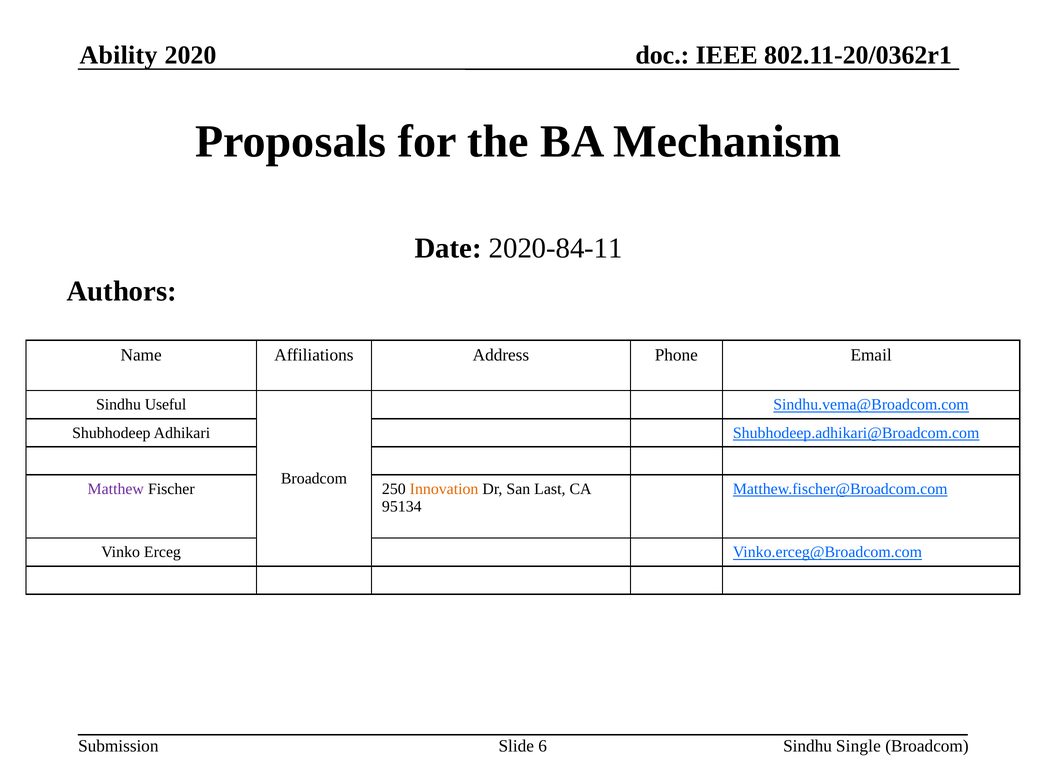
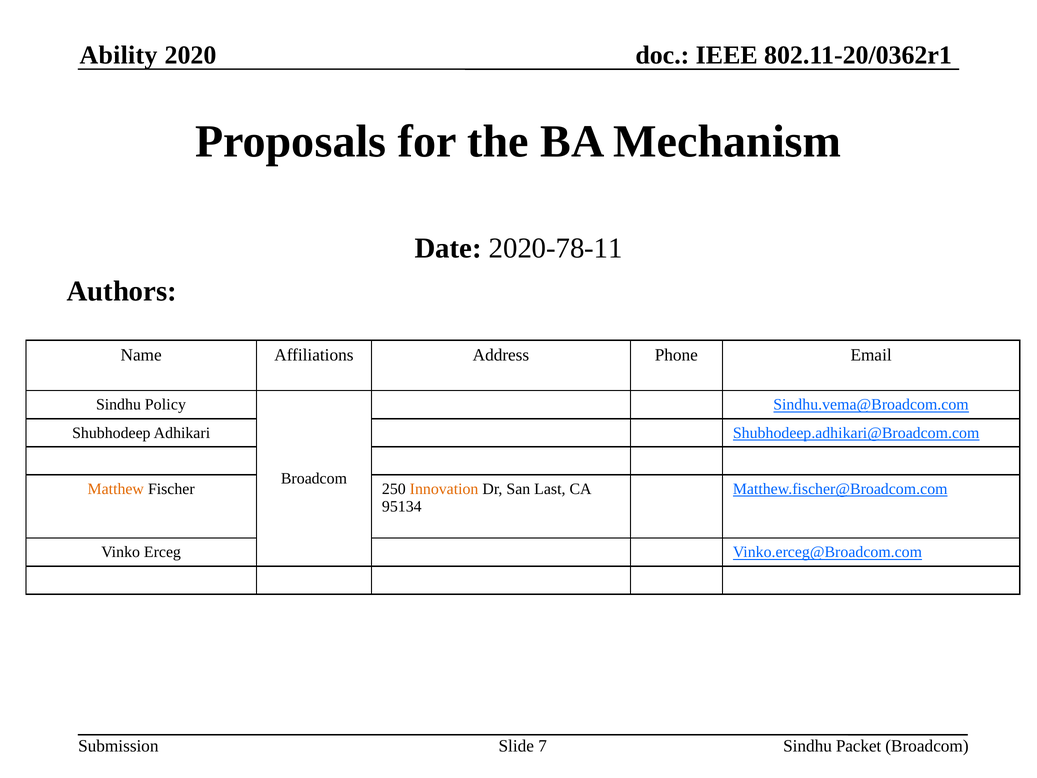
2020-84-11: 2020-84-11 -> 2020-78-11 (556, 248)
Useful: Useful -> Policy (165, 405)
Matthew colour: purple -> orange (116, 489)
6: 6 -> 7 (543, 746)
Single: Single -> Packet (859, 746)
